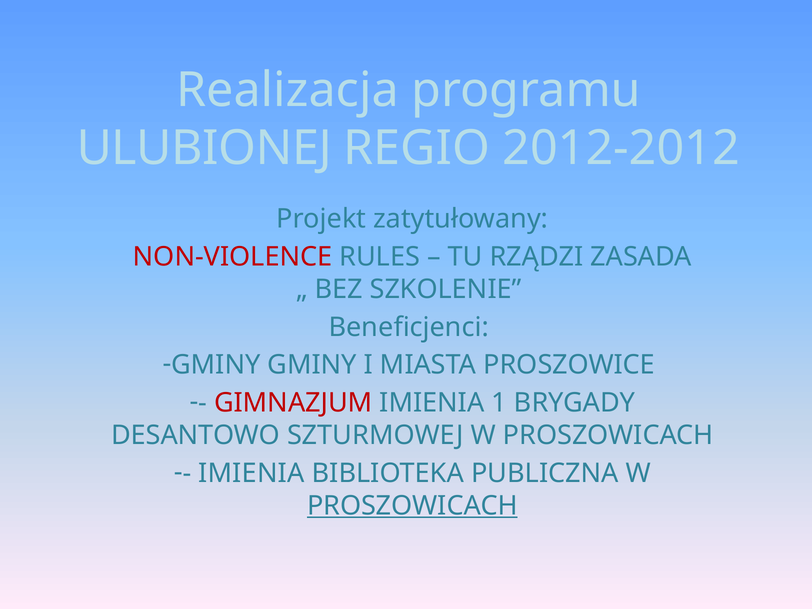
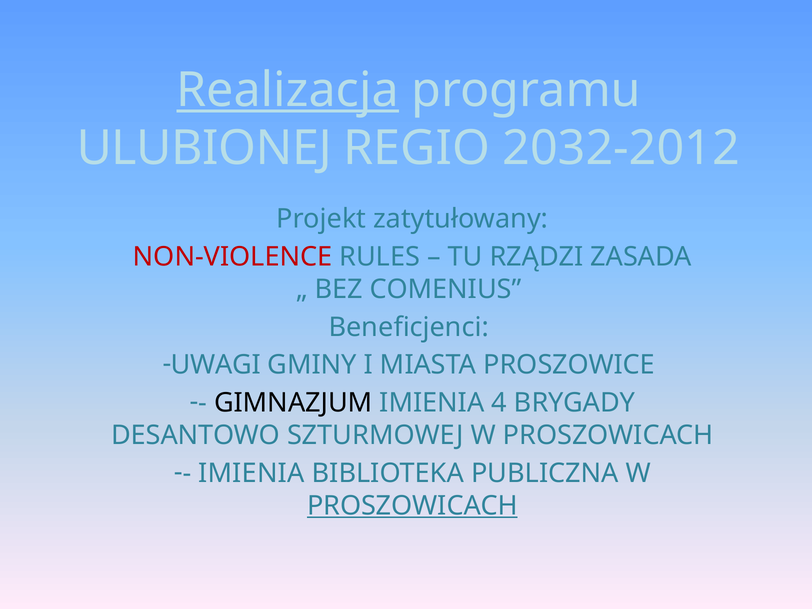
Realizacja underline: none -> present (288, 90)
2012-2012: 2012-2012 -> 2032-2012 (621, 148)
SZKOLENIE: SZKOLENIE -> COMENIUS (446, 289)
GMINY: GMINY -> UWAGI (216, 365)
GIMNAZJUM colour: red -> black (293, 403)
1: 1 -> 4 (499, 403)
